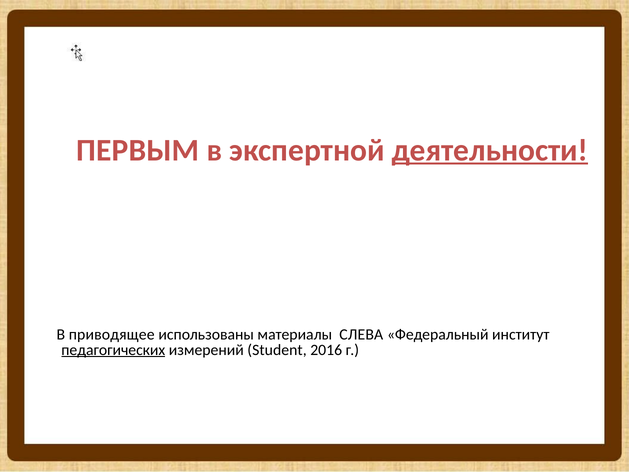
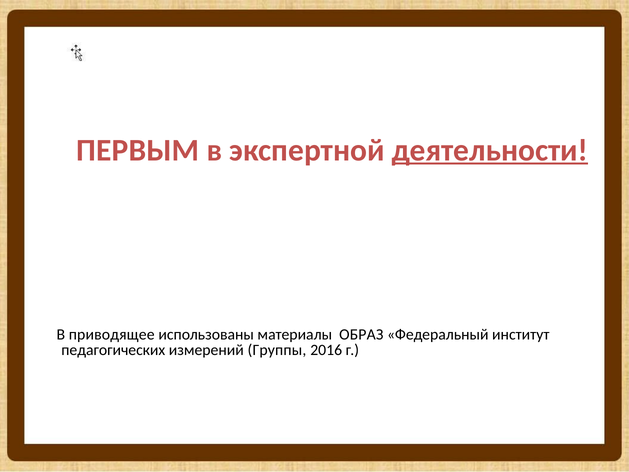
СЛЕВА: СЛЕВА -> ОБРАЗ (361, 335)
педагогических underline: present -> none (113, 350)
Student: Student -> Группы (277, 350)
